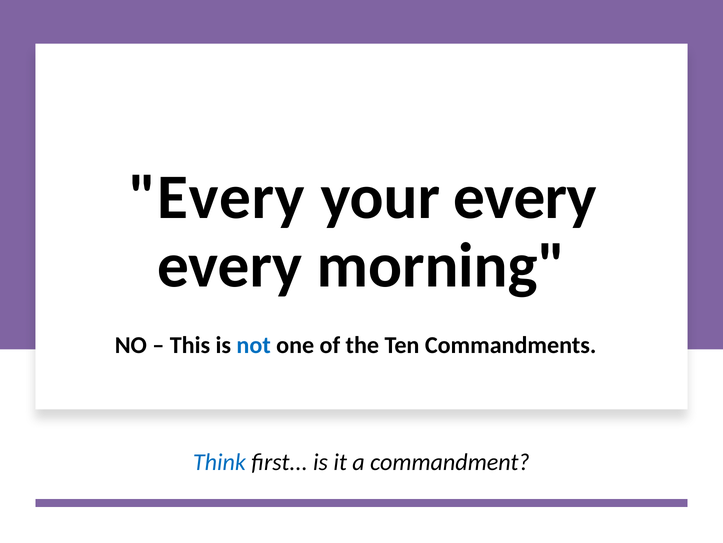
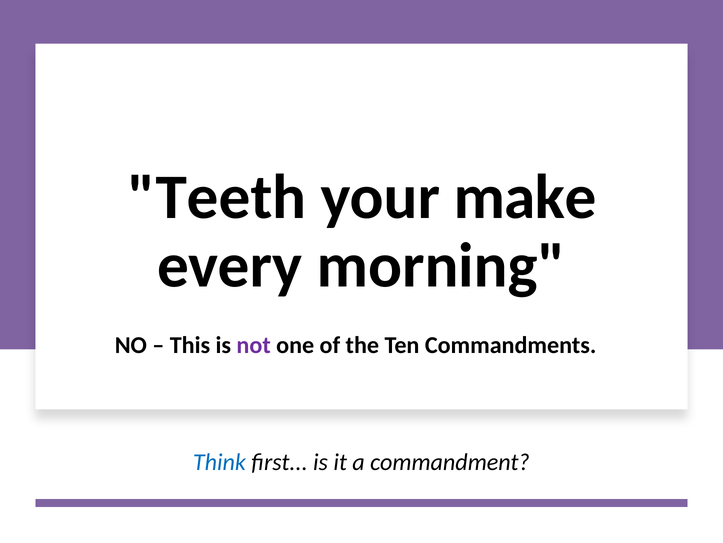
Every: Every -> Teeth (217, 197)
your every: every -> make (525, 197)
not colour: blue -> purple (254, 345)
